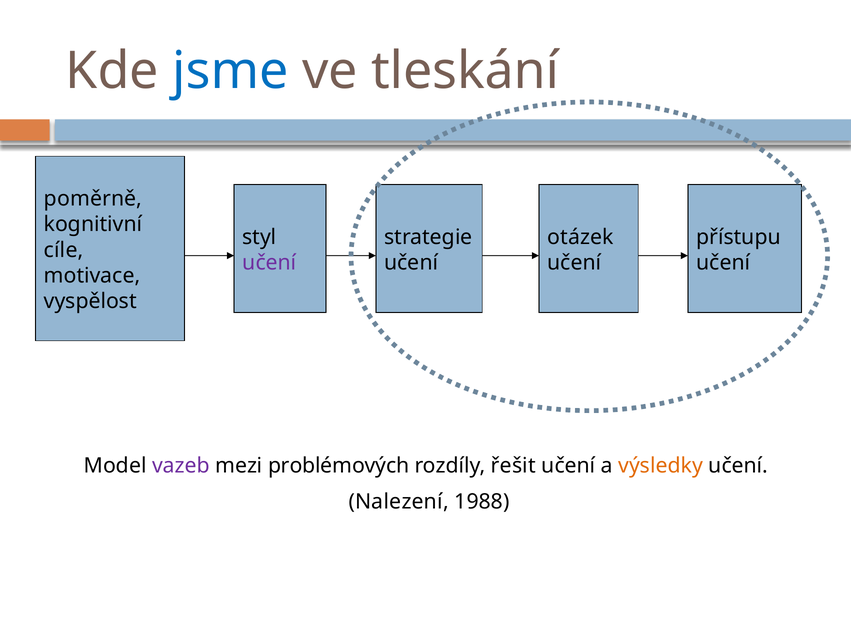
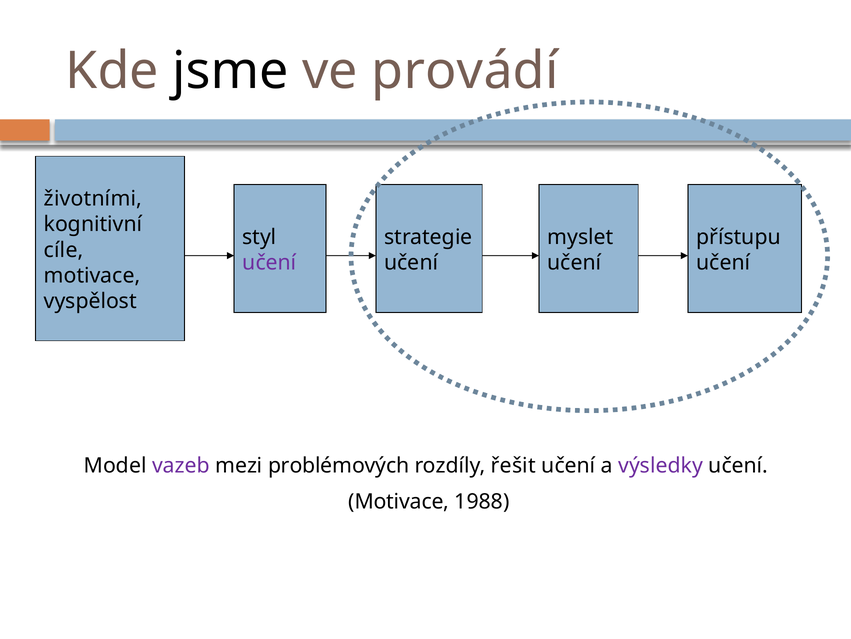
jsme colour: blue -> black (230, 71)
tleskání: tleskání -> provádí (465, 71)
poměrně: poměrně -> životními (93, 199)
otázek: otázek -> myslet (580, 237)
výsledky colour: orange -> purple (661, 465)
Nalezení: Nalezení -> Motivace (399, 501)
